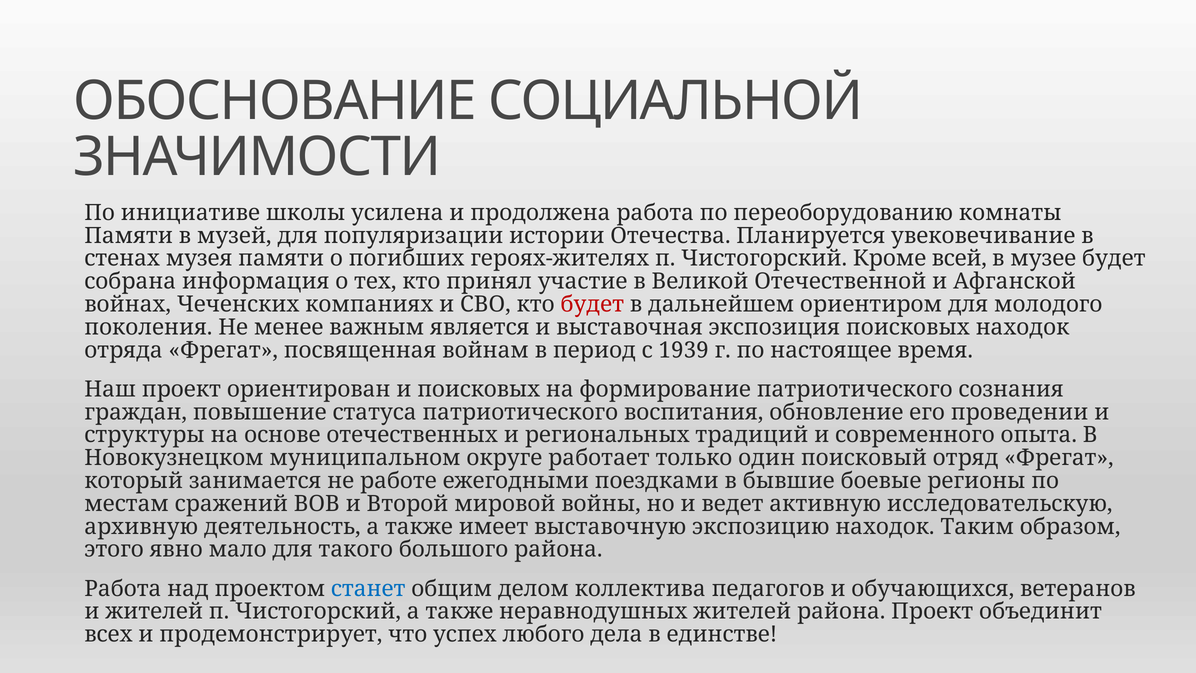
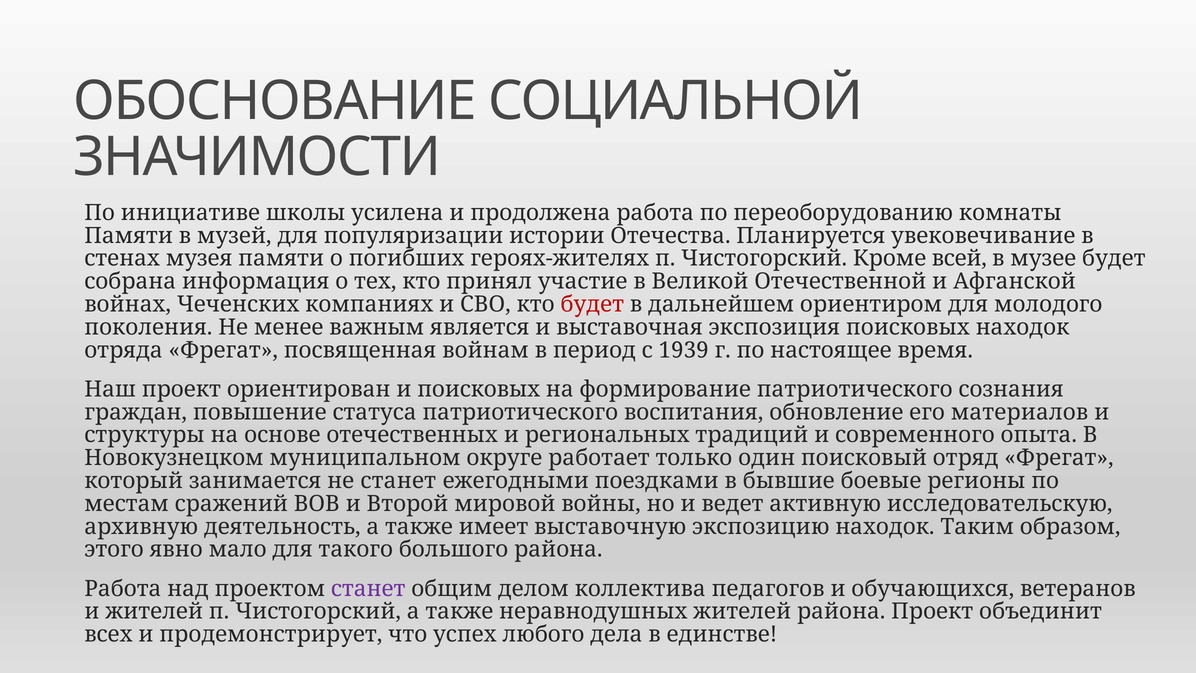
проведении: проведении -> материалов (1020, 412)
не работе: работе -> станет (398, 481)
станет colour: blue -> purple (368, 588)
